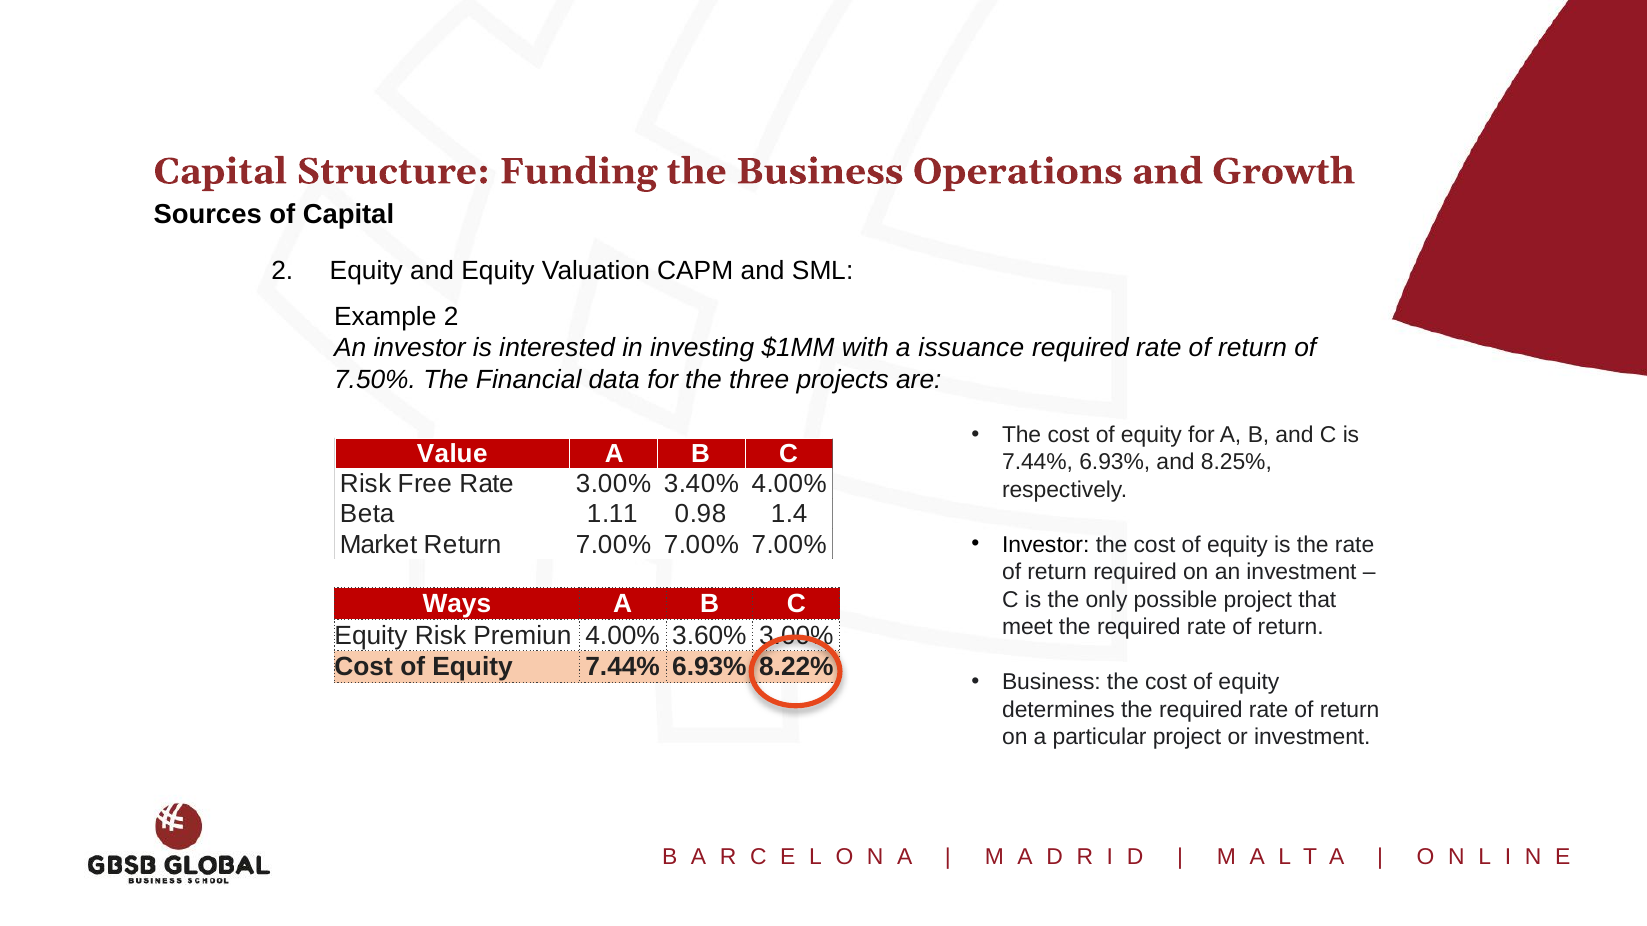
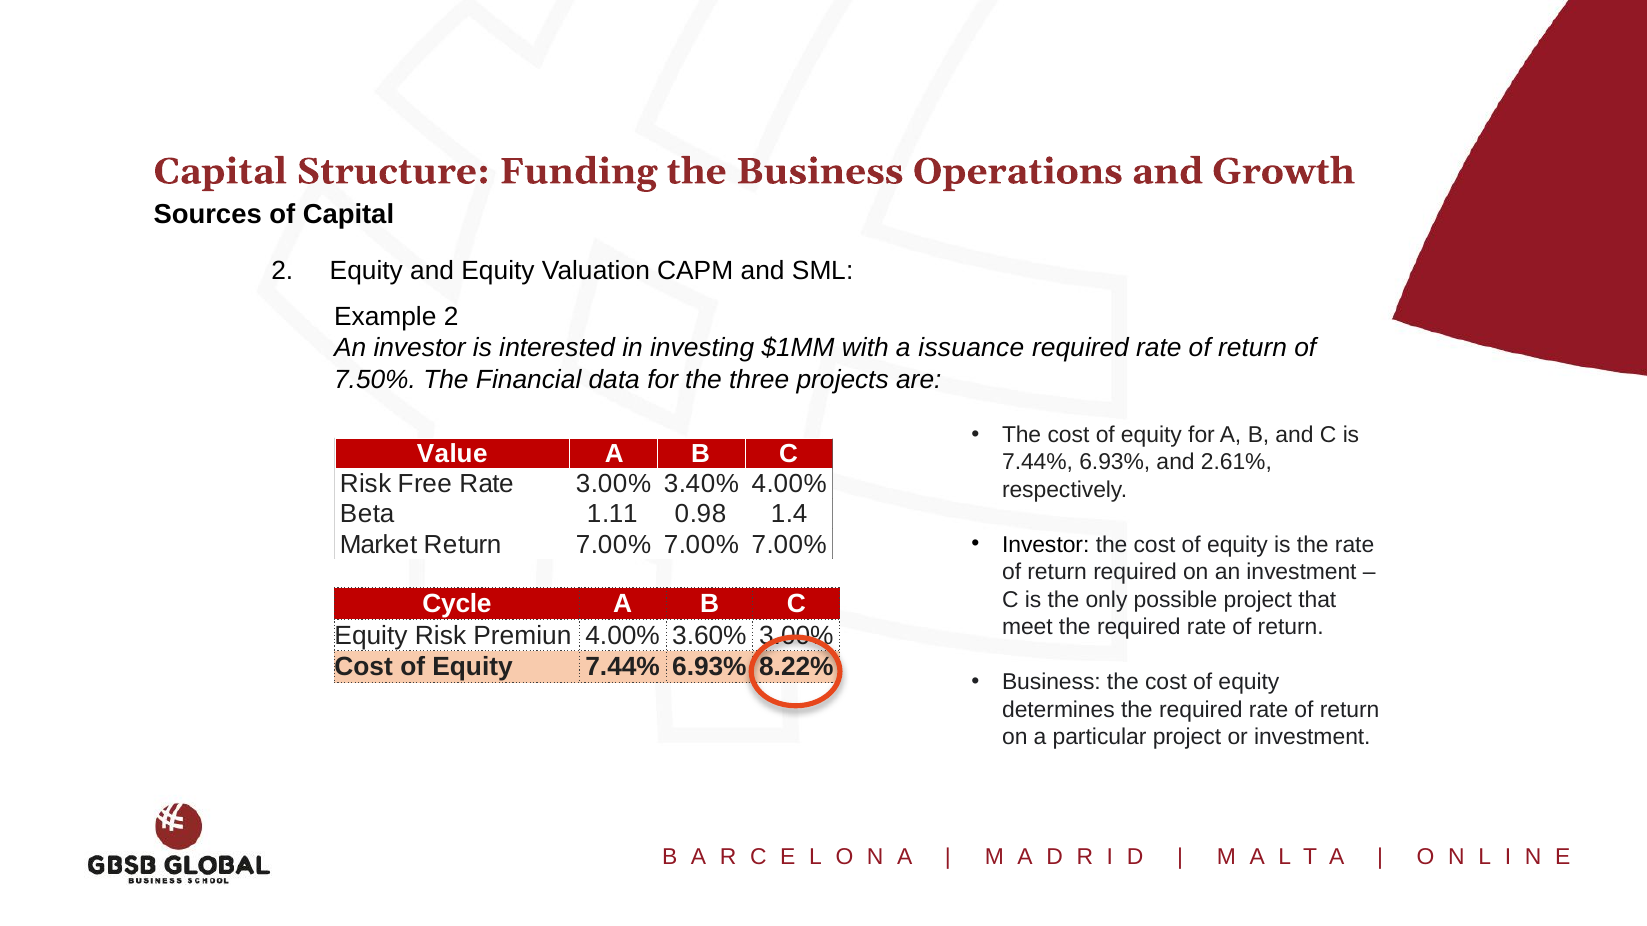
8.25%: 8.25% -> 2.61% (1236, 462)
Ways: Ways -> Cycle (457, 604)
